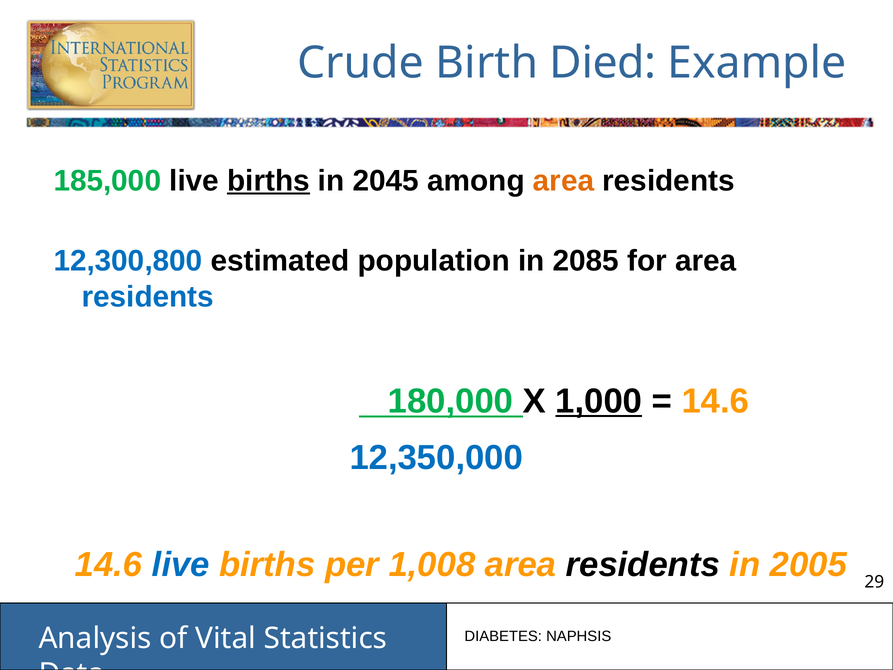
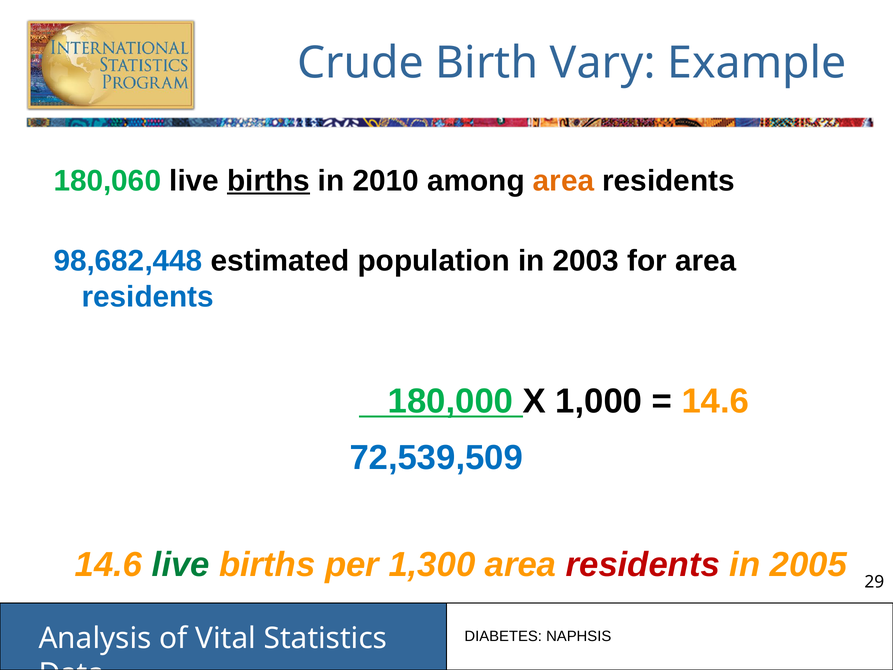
Died: Died -> Vary (603, 63)
185,000: 185,000 -> 180,060 (107, 181)
2045: 2045 -> 2010 (386, 181)
12,300,800: 12,300,800 -> 98,682,448 (128, 261)
2085: 2085 -> 2003 (586, 261)
1,000 underline: present -> none (599, 401)
12,350,000: 12,350,000 -> 72,539,509 (436, 458)
live colour: blue -> green (181, 565)
1,008: 1,008 -> 1,300 (432, 565)
residents colour: black -> red (643, 565)
